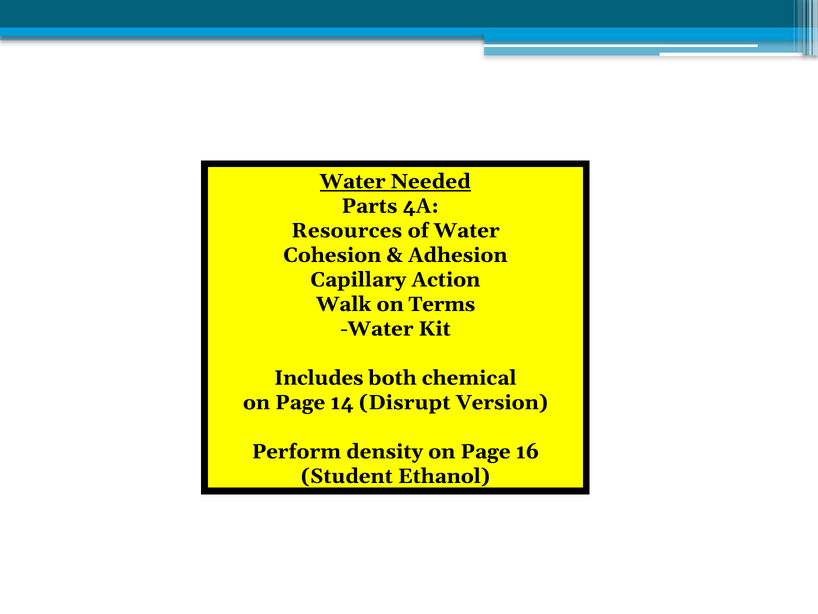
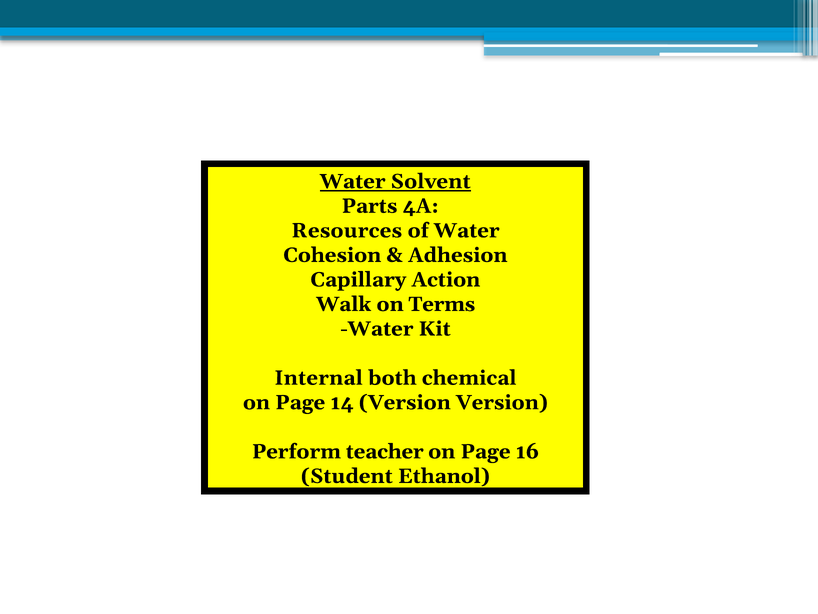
Needed: Needed -> Solvent (431, 181)
Includes: Includes -> Internal (319, 378)
14 Disrupt: Disrupt -> Version (405, 402)
density: density -> teacher (385, 451)
